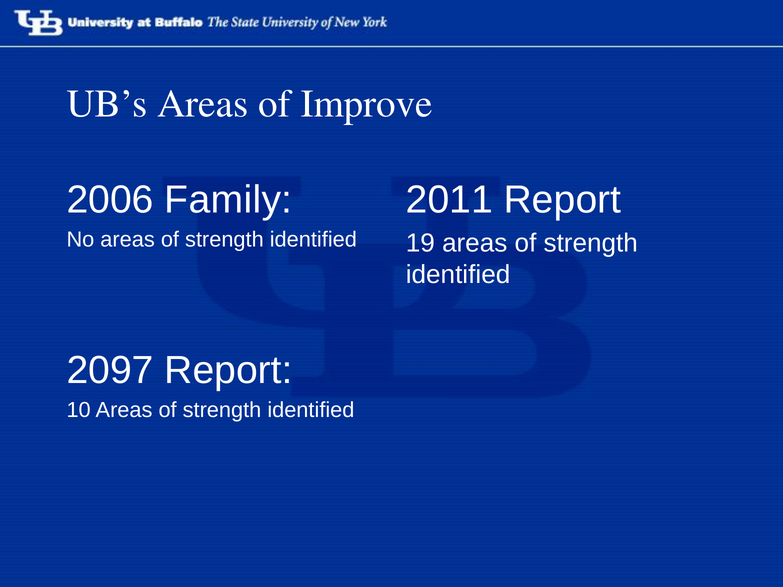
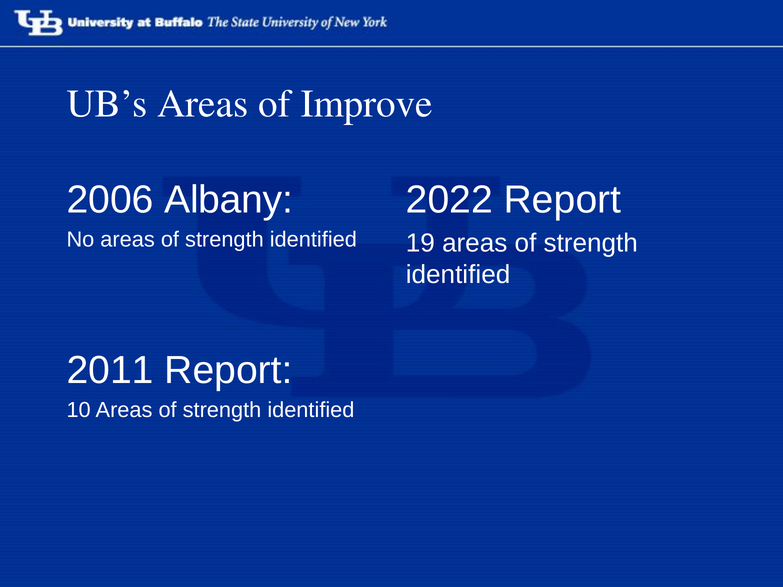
Family: Family -> Albany (229, 200)
2011: 2011 -> 2022 (449, 200)
2097: 2097 -> 2011 (110, 370)
